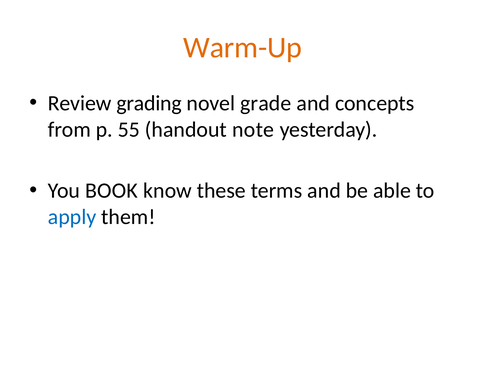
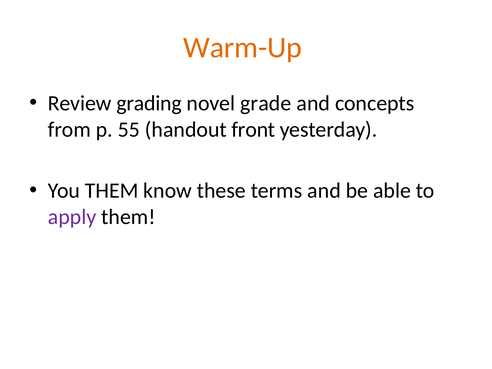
note: note -> front (253, 129)
You BOOK: BOOK -> THEM (112, 191)
apply colour: blue -> purple (72, 217)
